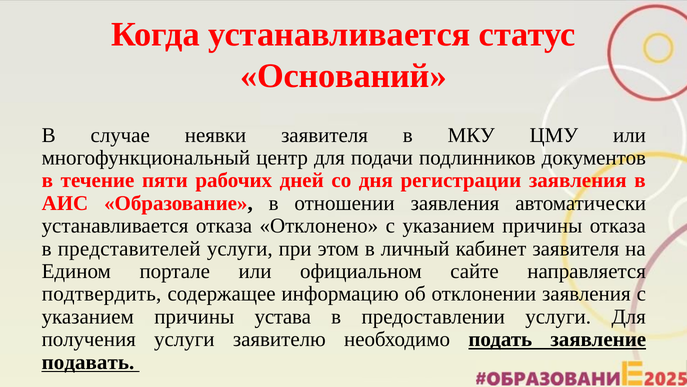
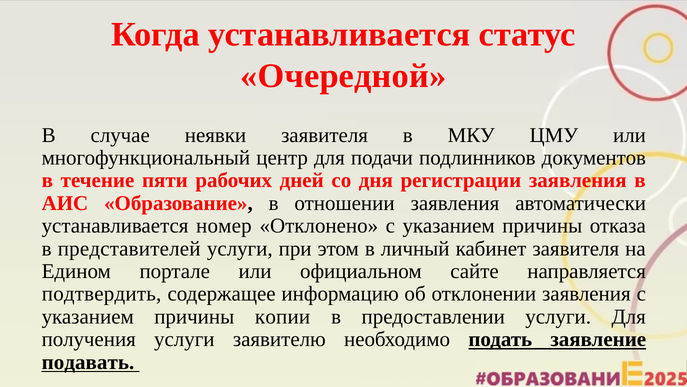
Оснований: Оснований -> Очередной (343, 76)
устанавливается отказа: отказа -> номер (224, 226)
устава: устава -> копии (283, 316)
